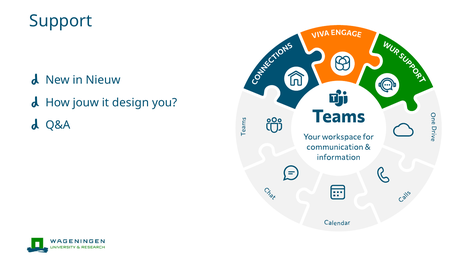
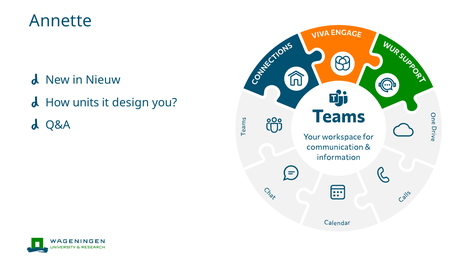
Support: Support -> Annette (61, 21)
jouw: jouw -> units (86, 103)
